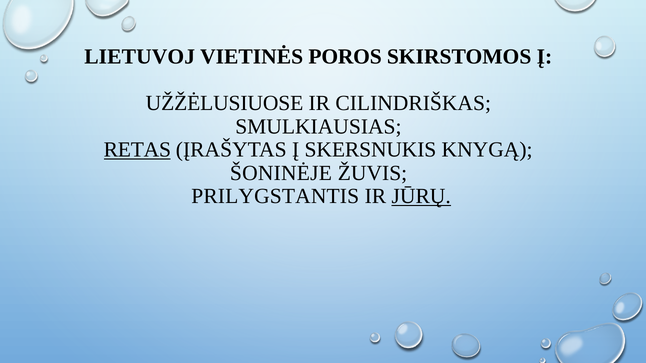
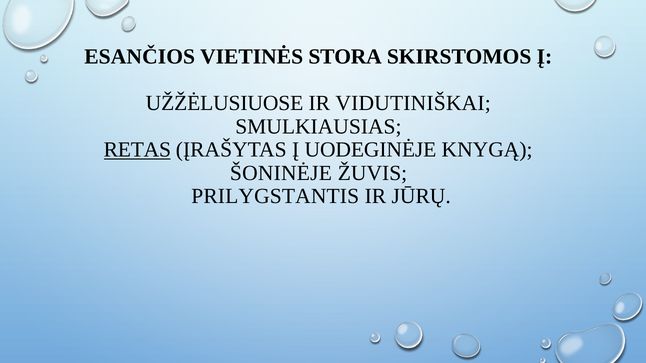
LIETUVOJ: LIETUVOJ -> ESANČIOS (140, 57)
POROS: POROS -> STORA (345, 57)
CILINDRIŠKAS: CILINDRIŠKAS -> VIDUTINIŠKAI (413, 103)
SKERSNUKIS: SKERSNUKIS -> UODEGINĖJE (370, 150)
JŪRŲ underline: present -> none (421, 196)
